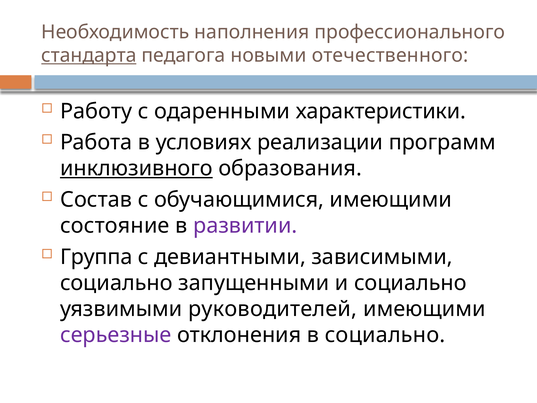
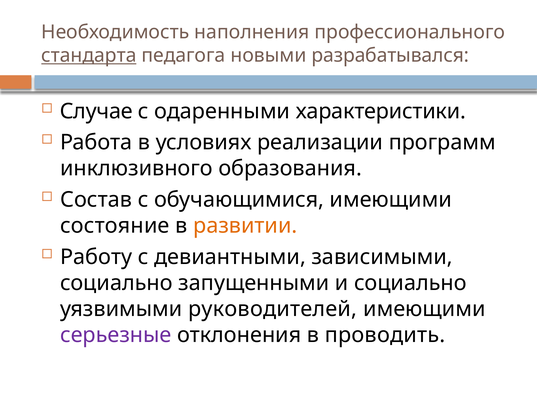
отечественного: отечественного -> разрабатывался (390, 55)
Работу: Работу -> Случае (96, 111)
инклюзивного underline: present -> none (136, 168)
развитии colour: purple -> orange (245, 226)
Группа: Группа -> Работу (96, 257)
в социально: социально -> проводить (385, 335)
